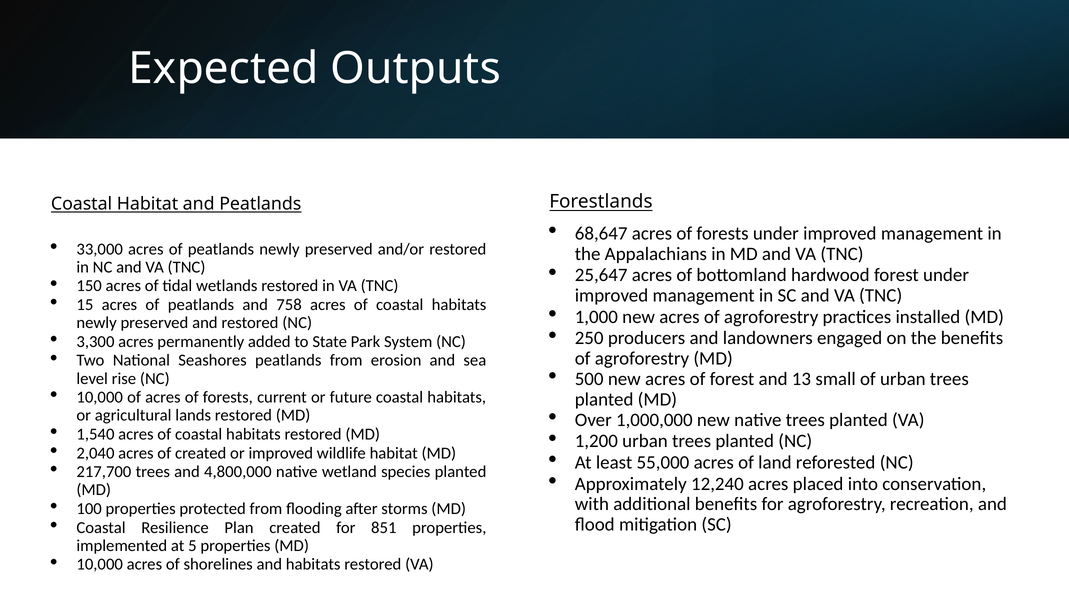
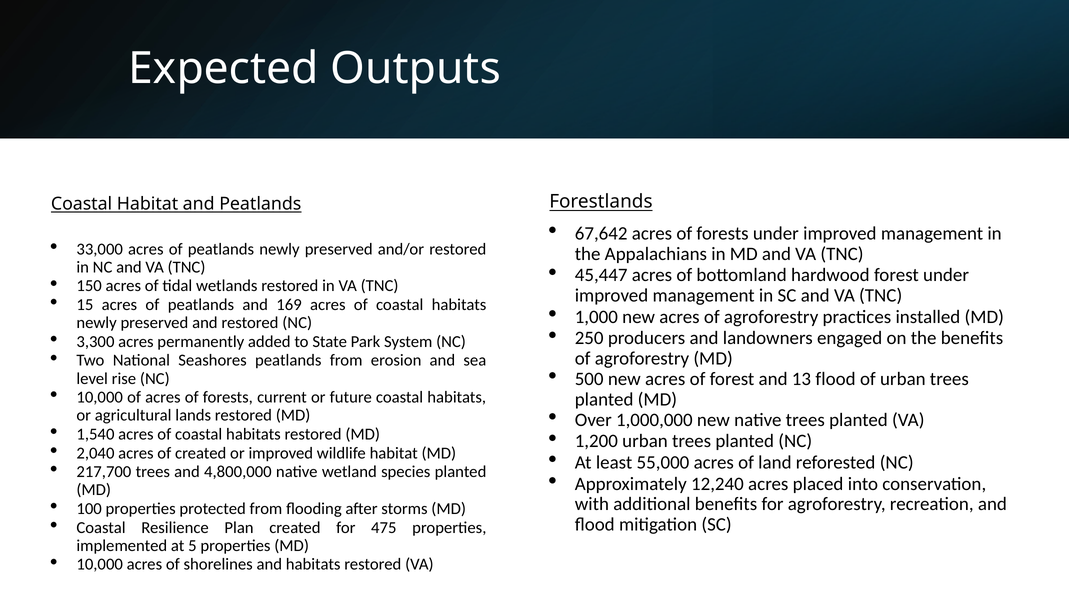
68,647: 68,647 -> 67,642 (601, 233)
25,647: 25,647 -> 45,447 (601, 275)
758: 758 -> 169 (289, 305)
13 small: small -> flood (836, 379)
851: 851 -> 475 (384, 528)
